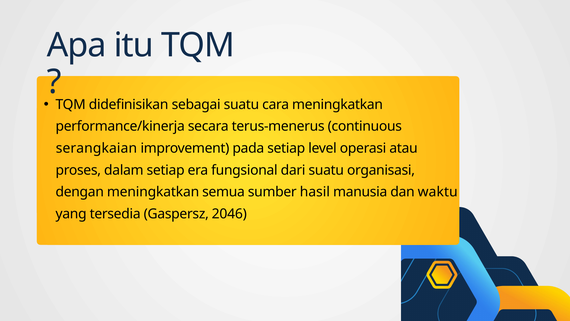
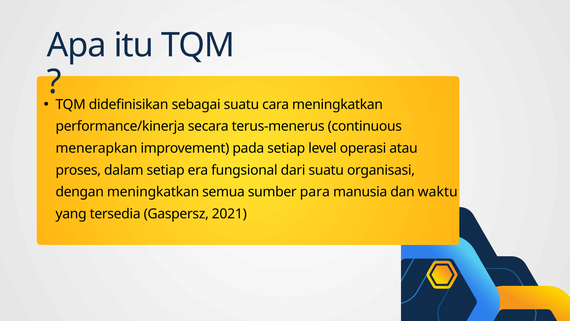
serangkaian: serangkaian -> menerapkan (97, 148)
hasil: hasil -> para (315, 192)
2046: 2046 -> 2021 (229, 214)
